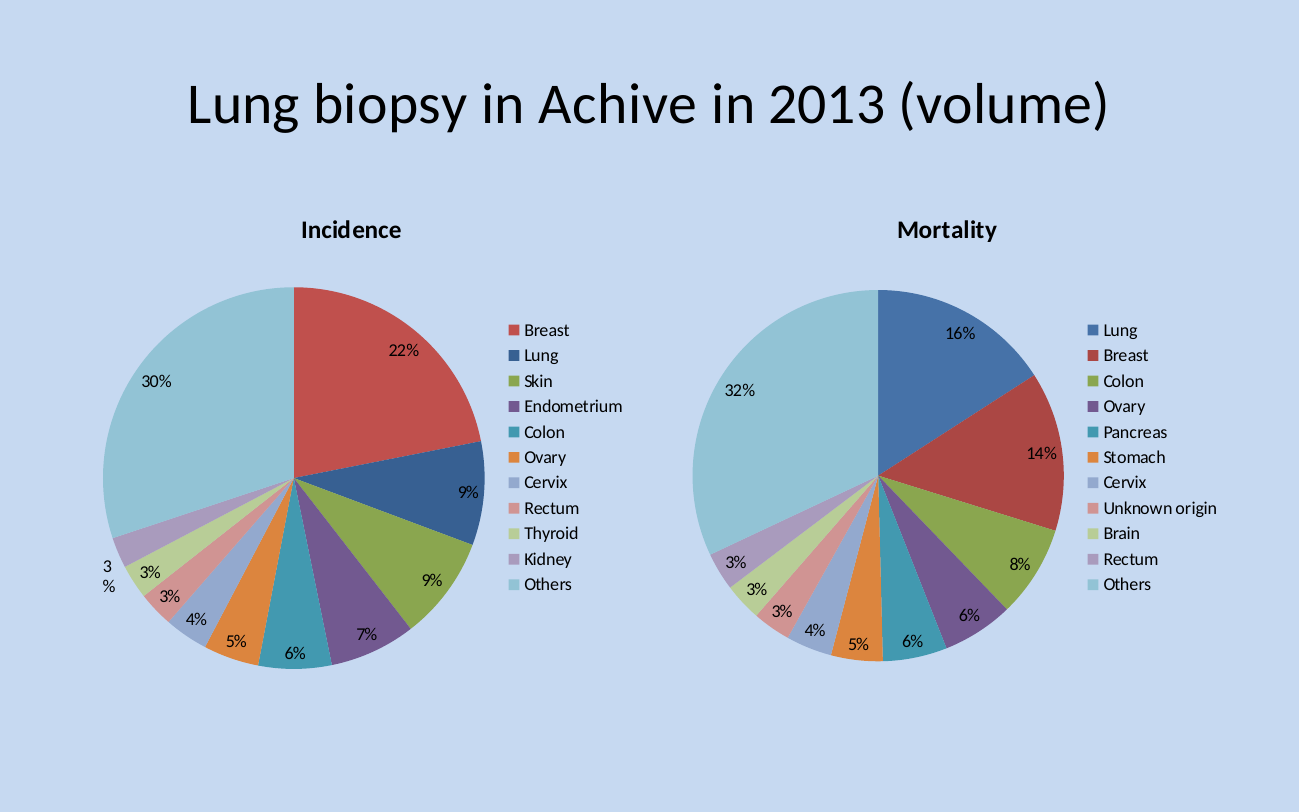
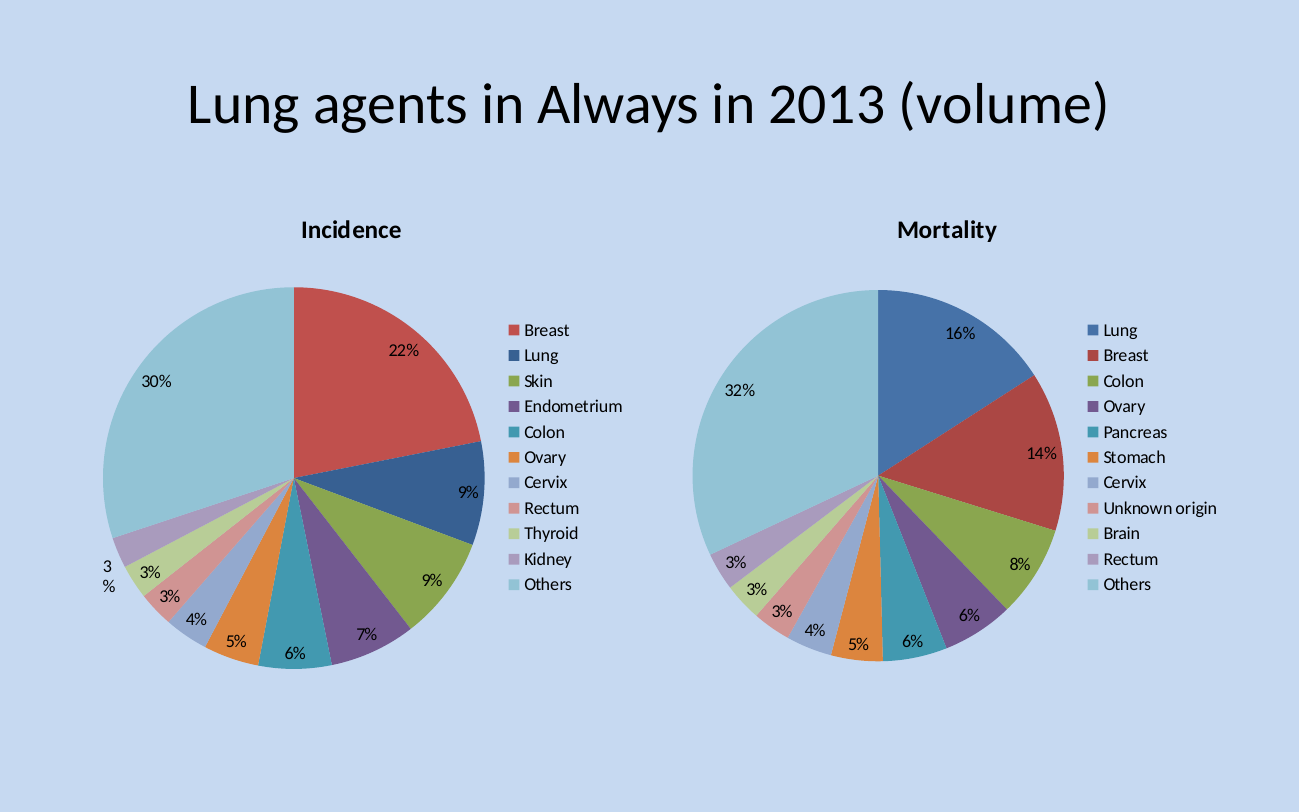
biopsy: biopsy -> agents (391, 104)
Achive: Achive -> Always (619, 104)
